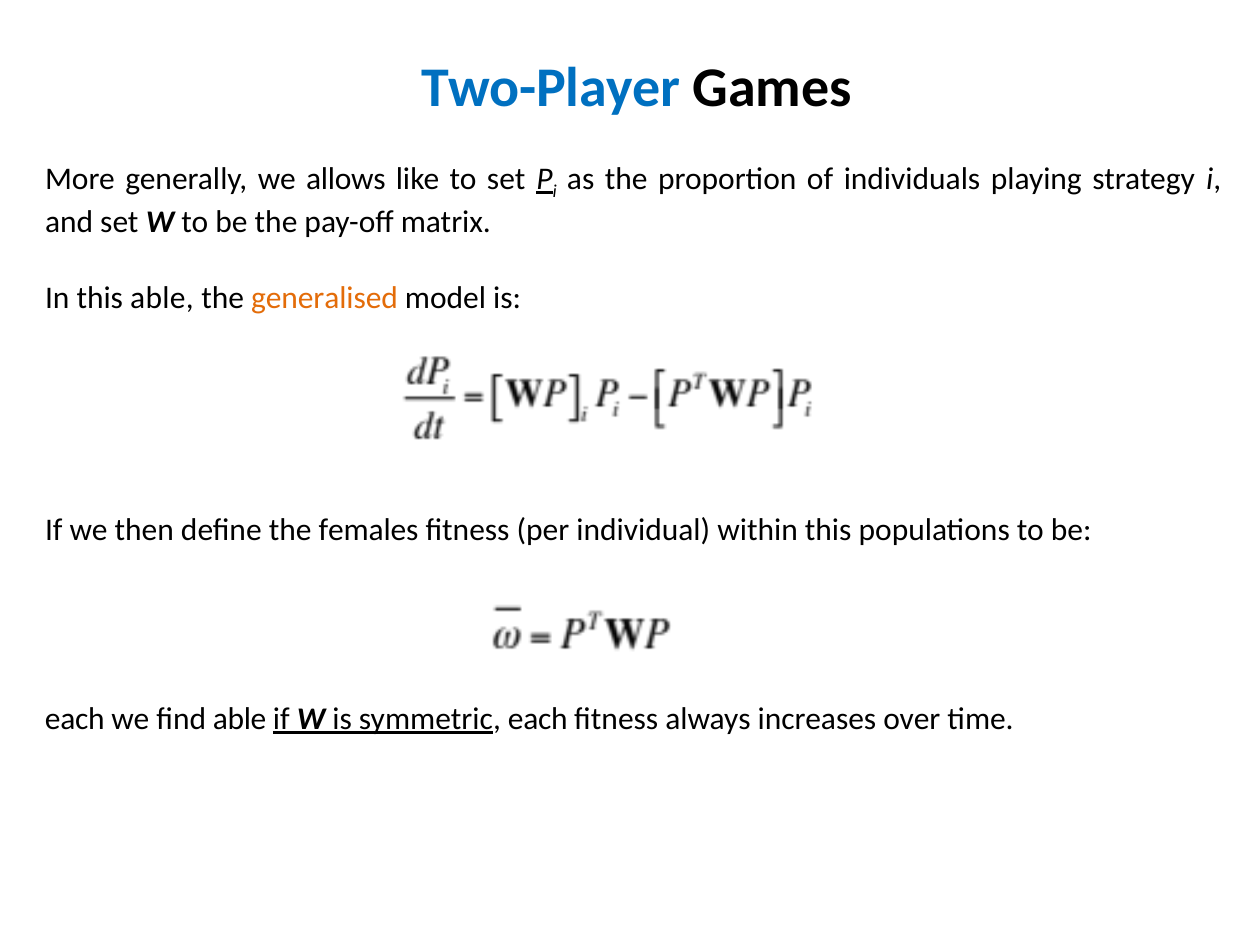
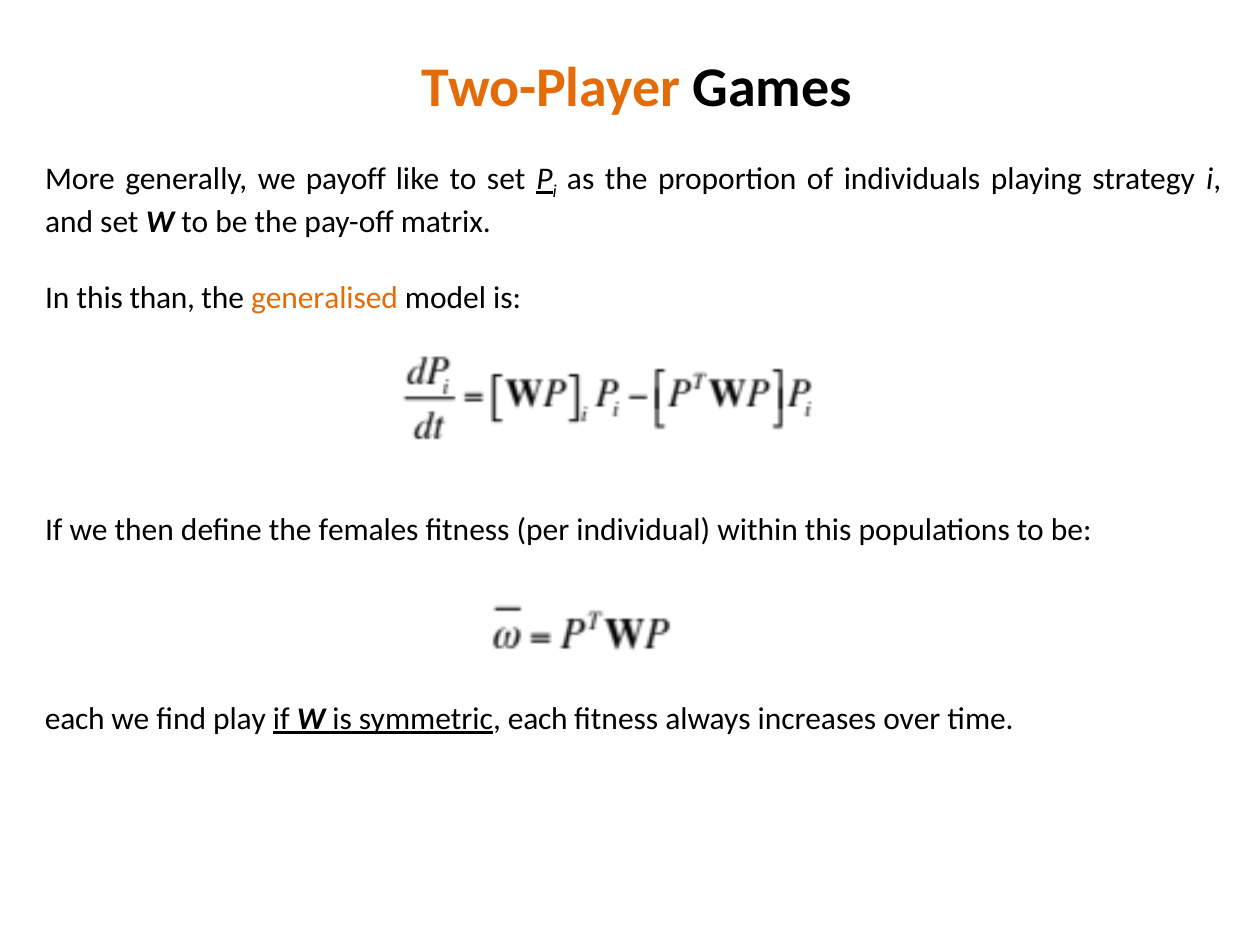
Two-Player colour: blue -> orange (551, 88)
allows: allows -> payoff (346, 179)
this able: able -> than (162, 298)
find able: able -> play (239, 719)
